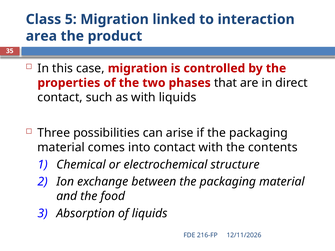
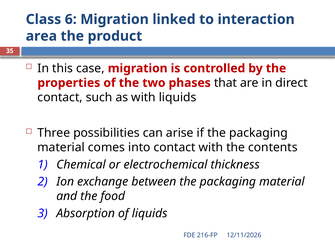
5: 5 -> 6 (71, 19)
structure: structure -> thickness (235, 165)
